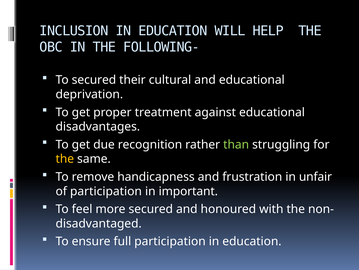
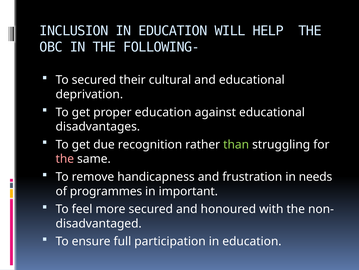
proper treatment: treatment -> education (163, 112)
the colour: yellow -> pink (65, 159)
unfair: unfair -> needs (316, 176)
of participation: participation -> programmes (106, 191)
